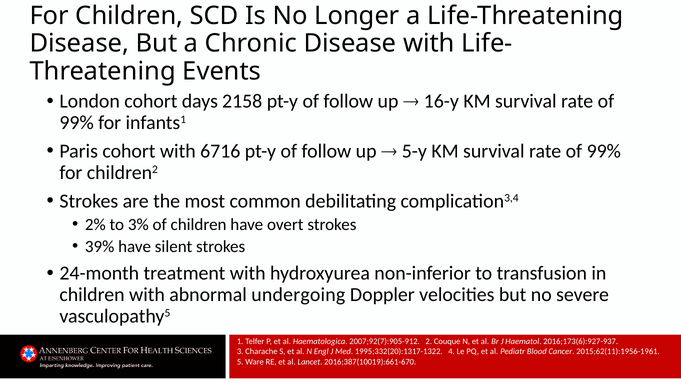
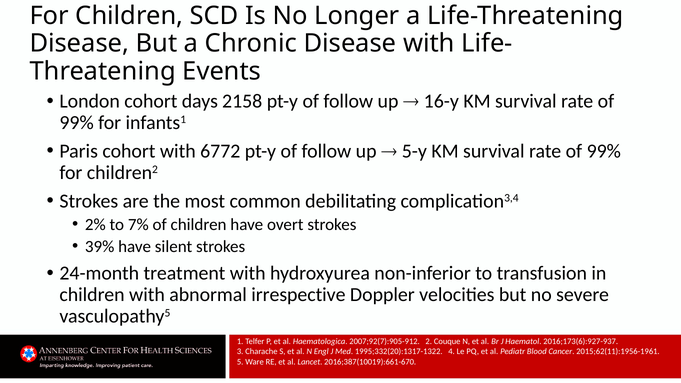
6716: 6716 -> 6772 (220, 151)
3%: 3% -> 7% (138, 225)
undergoing: undergoing -> irrespective (298, 295)
